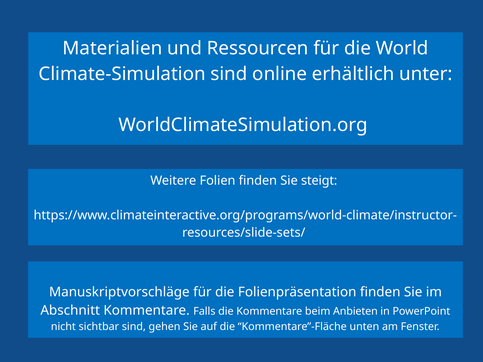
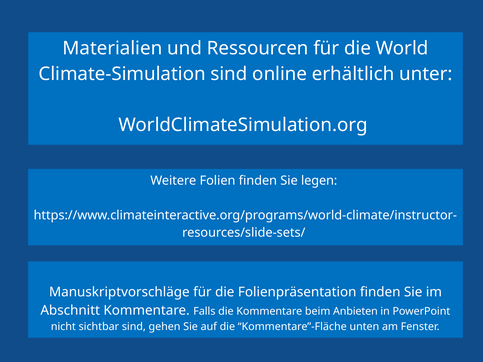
steigt: steigt -> legen (319, 181)
